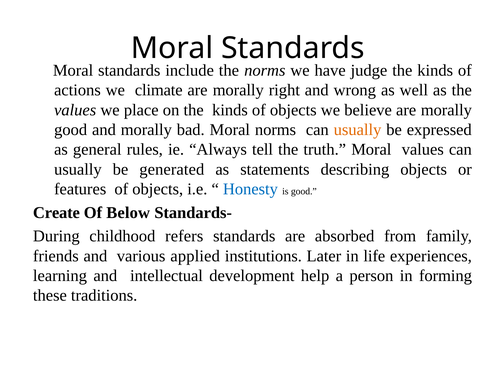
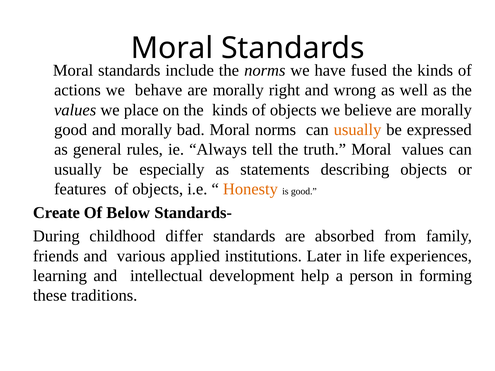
judge: judge -> fused (369, 70)
climate: climate -> behave (159, 90)
generated: generated -> especially (172, 169)
Honesty colour: blue -> orange (250, 189)
refers: refers -> differ (184, 236)
